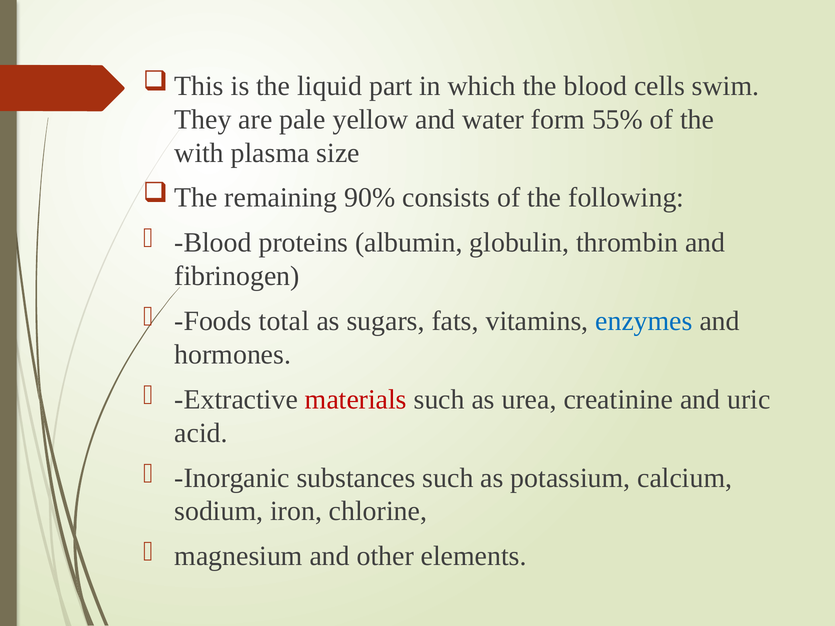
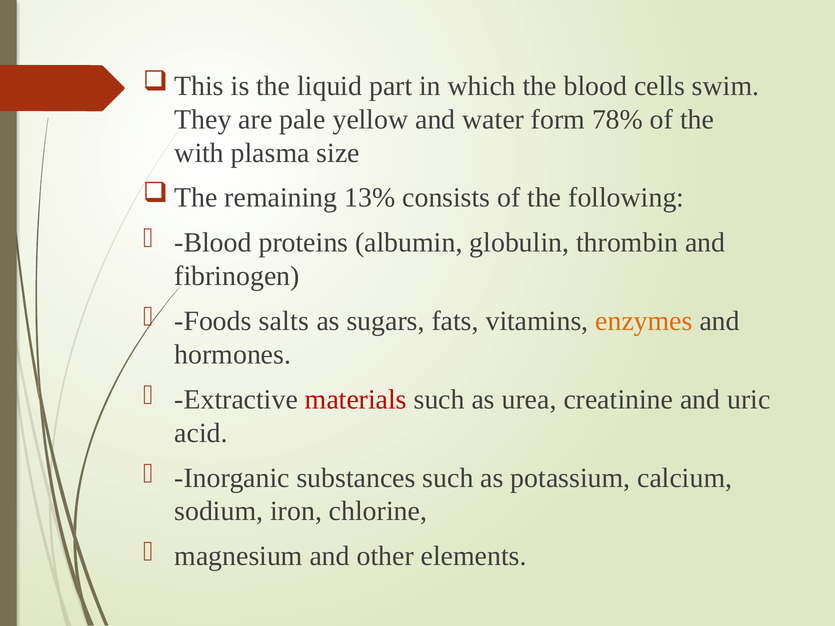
55%: 55% -> 78% (618, 119)
90%: 90% -> 13% (370, 198)
total: total -> salts (284, 321)
enzymes colour: blue -> orange (644, 321)
